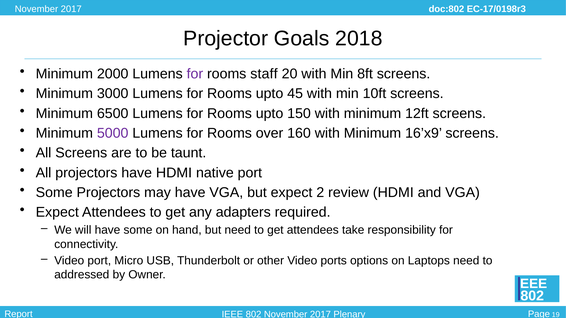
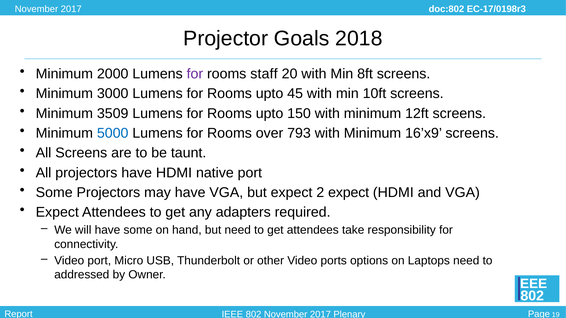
6500: 6500 -> 3509 (113, 113)
5000 colour: purple -> blue (113, 133)
160: 160 -> 793 (299, 133)
2 review: review -> expect (349, 193)
